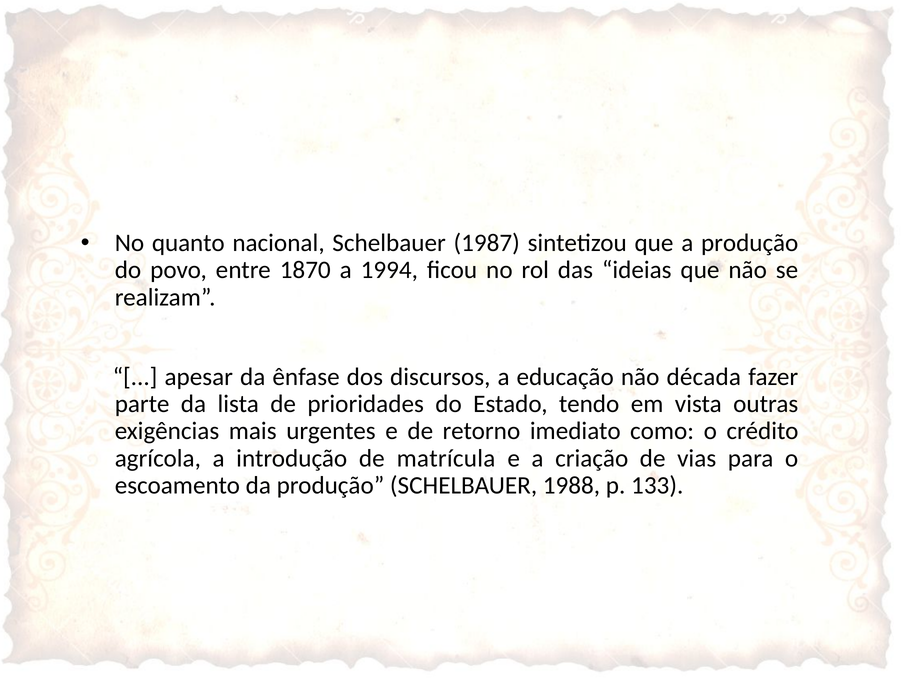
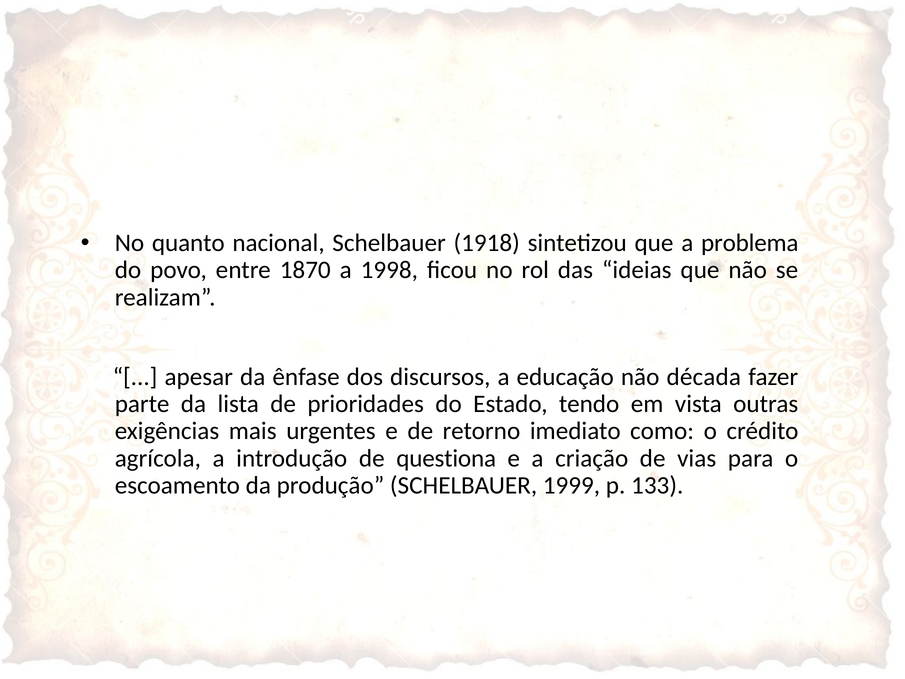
1987: 1987 -> 1918 (487, 243)
a produção: produção -> problema (750, 243)
1994: 1994 -> 1998 (389, 270)
matrícula: matrícula -> questiona (446, 458)
1988: 1988 -> 1999 (571, 485)
